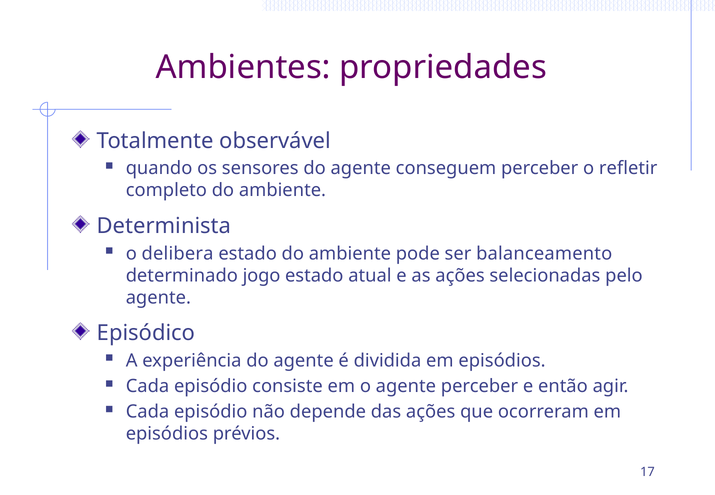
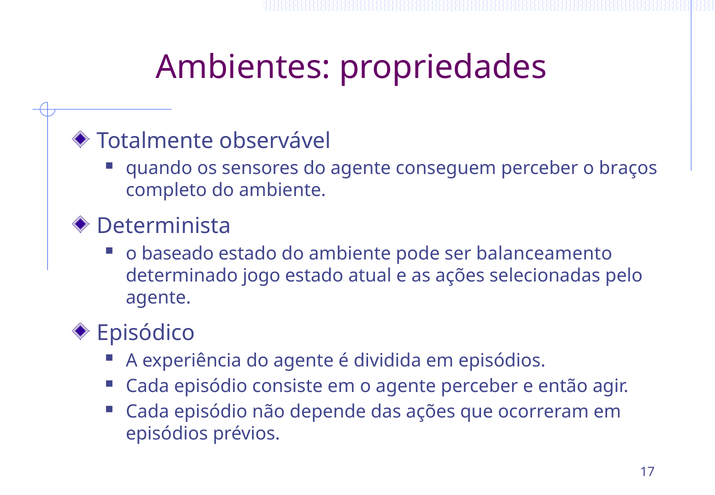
refletir: refletir -> braços (628, 168)
delibera: delibera -> baseado (178, 253)
